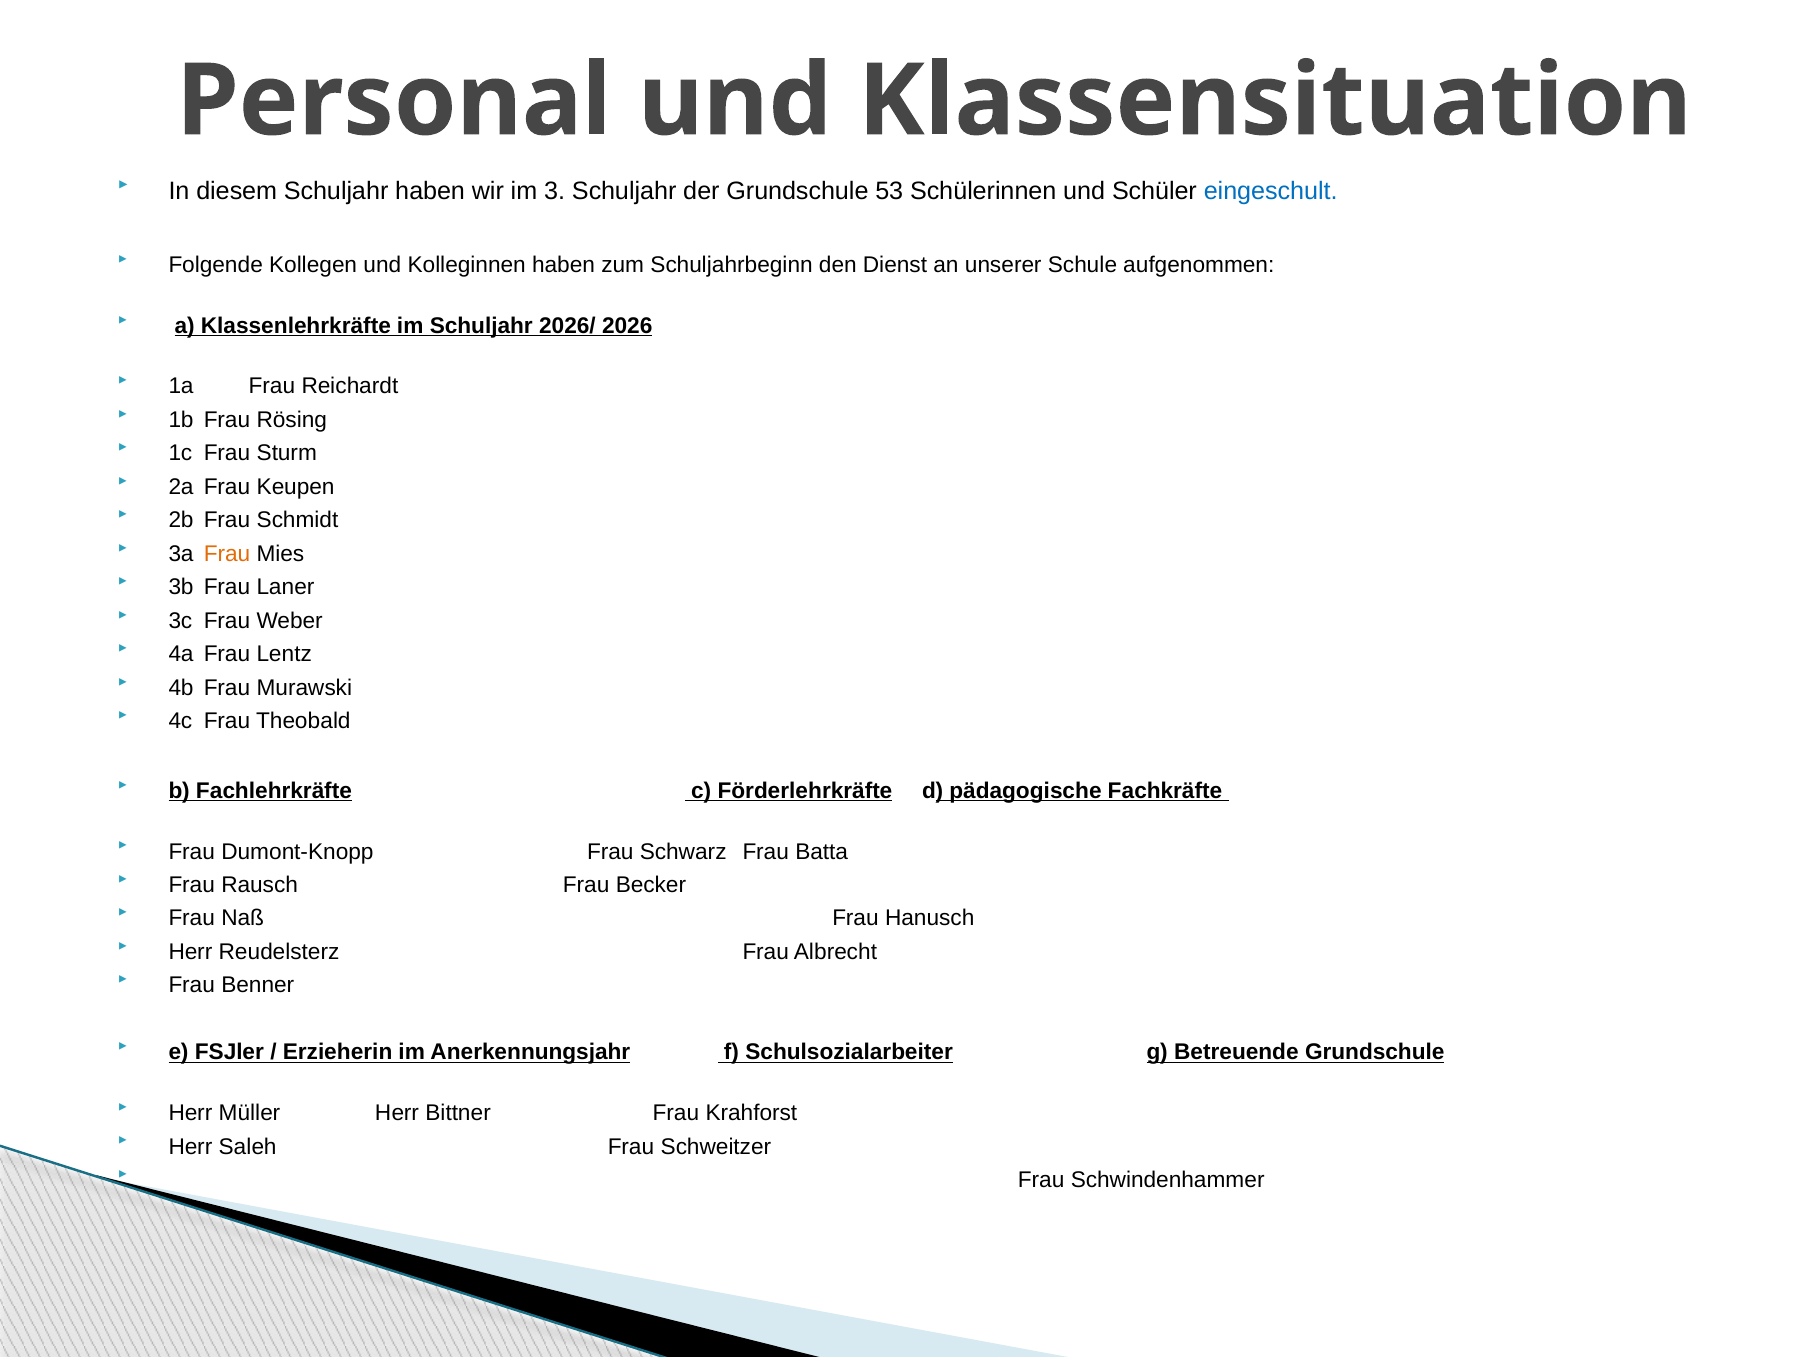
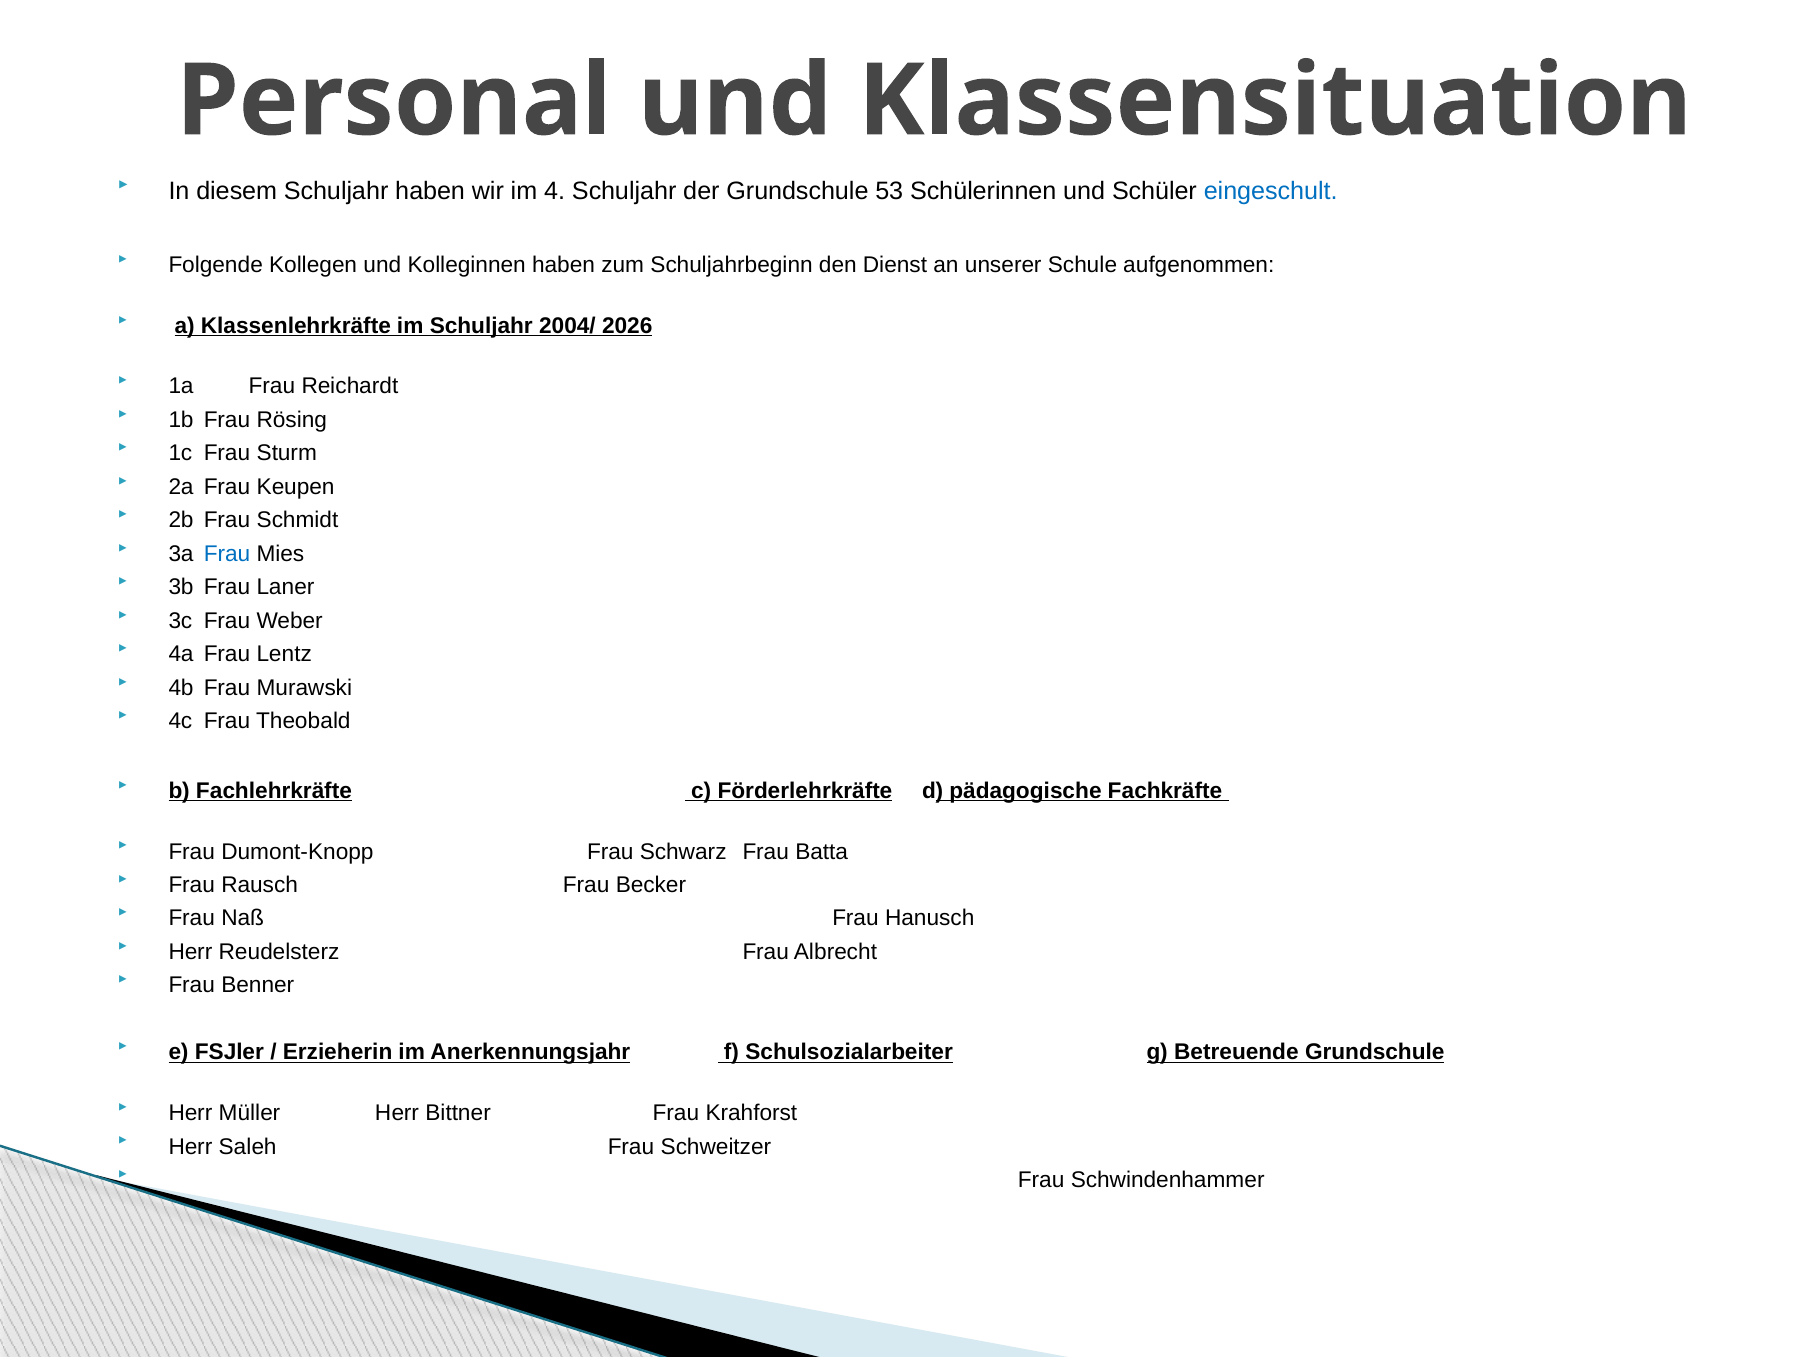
3: 3 -> 4 (555, 191)
2026/: 2026/ -> 2004/ (567, 326)
Frau colour: orange -> blue (227, 554)
